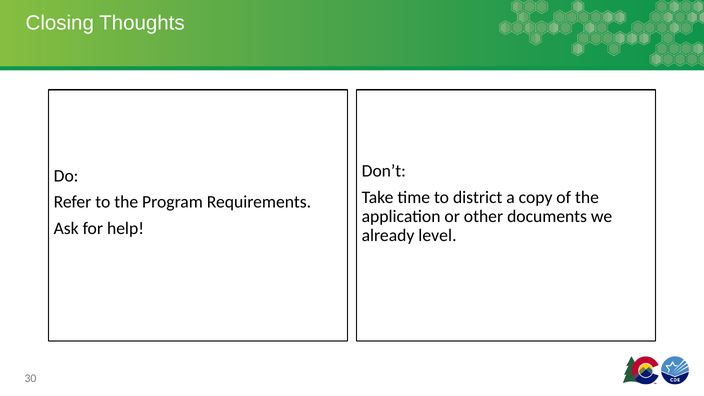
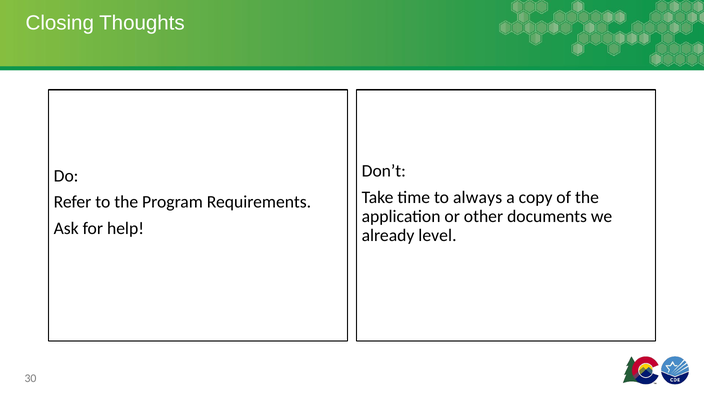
district: district -> always (478, 197)
